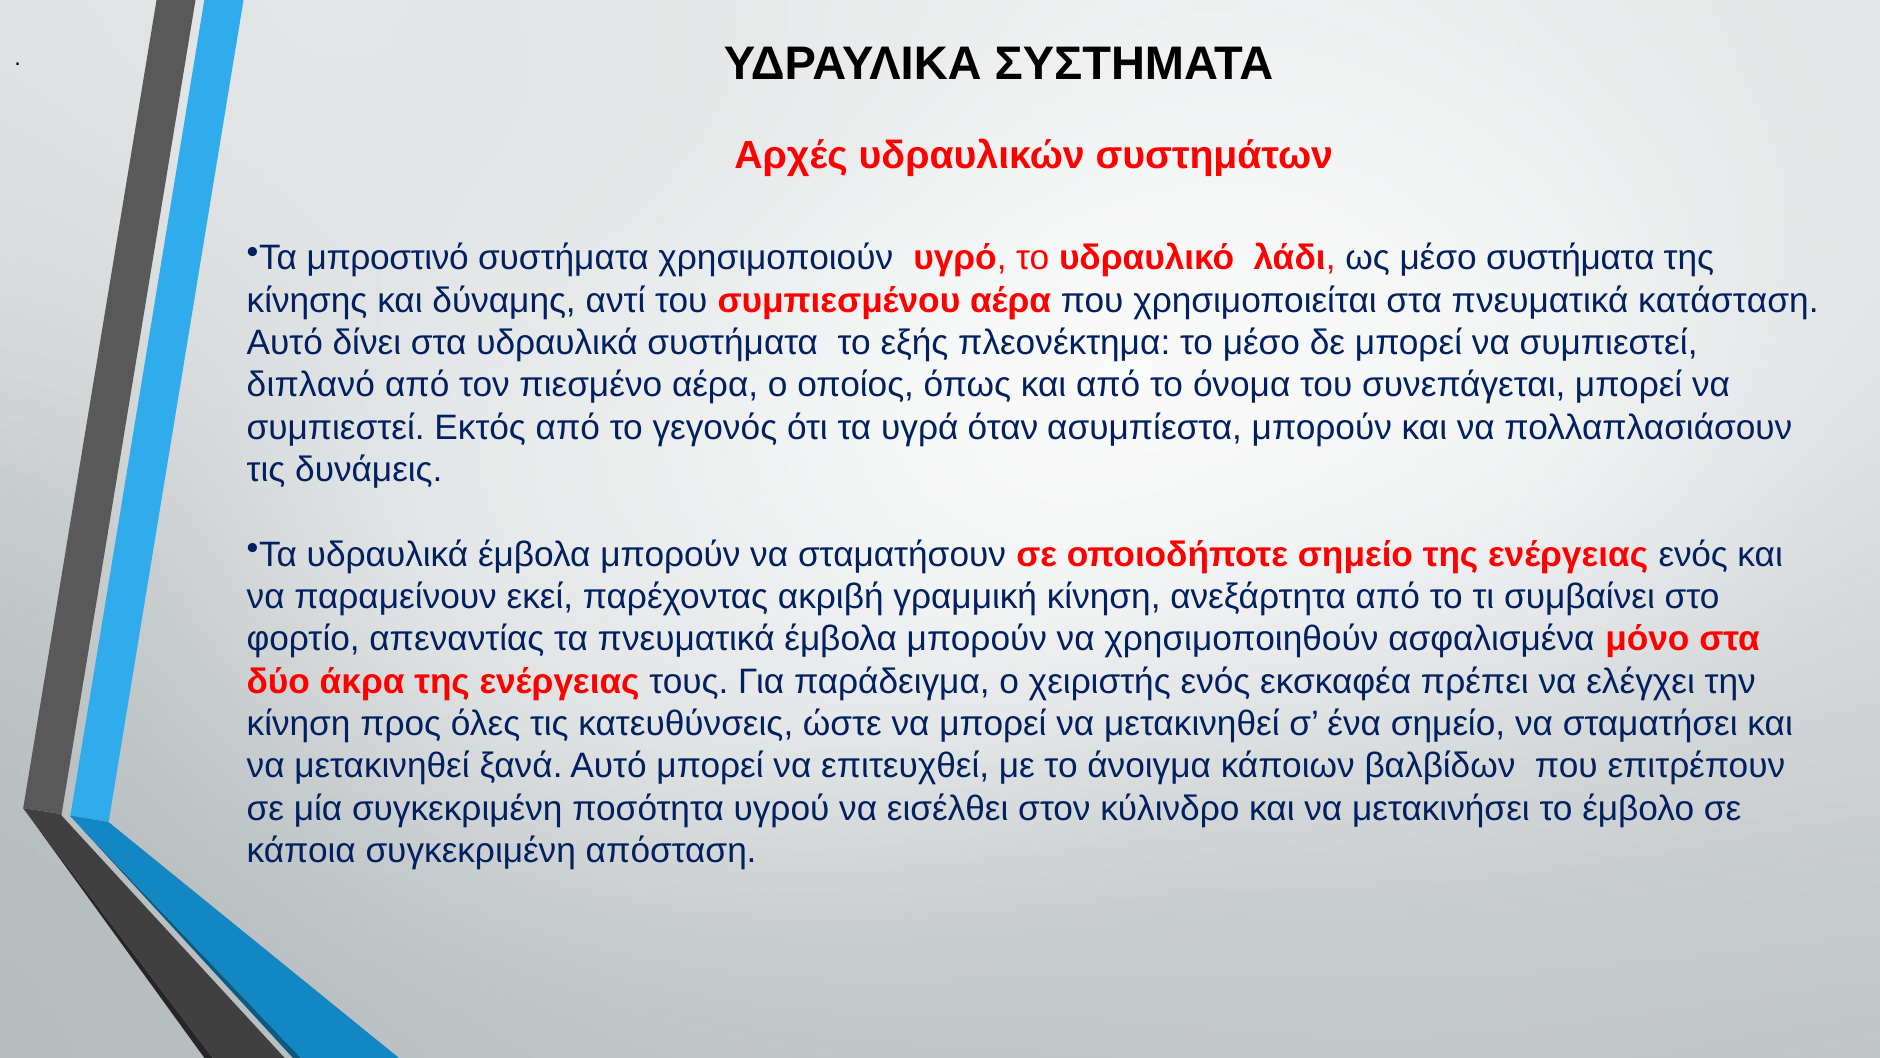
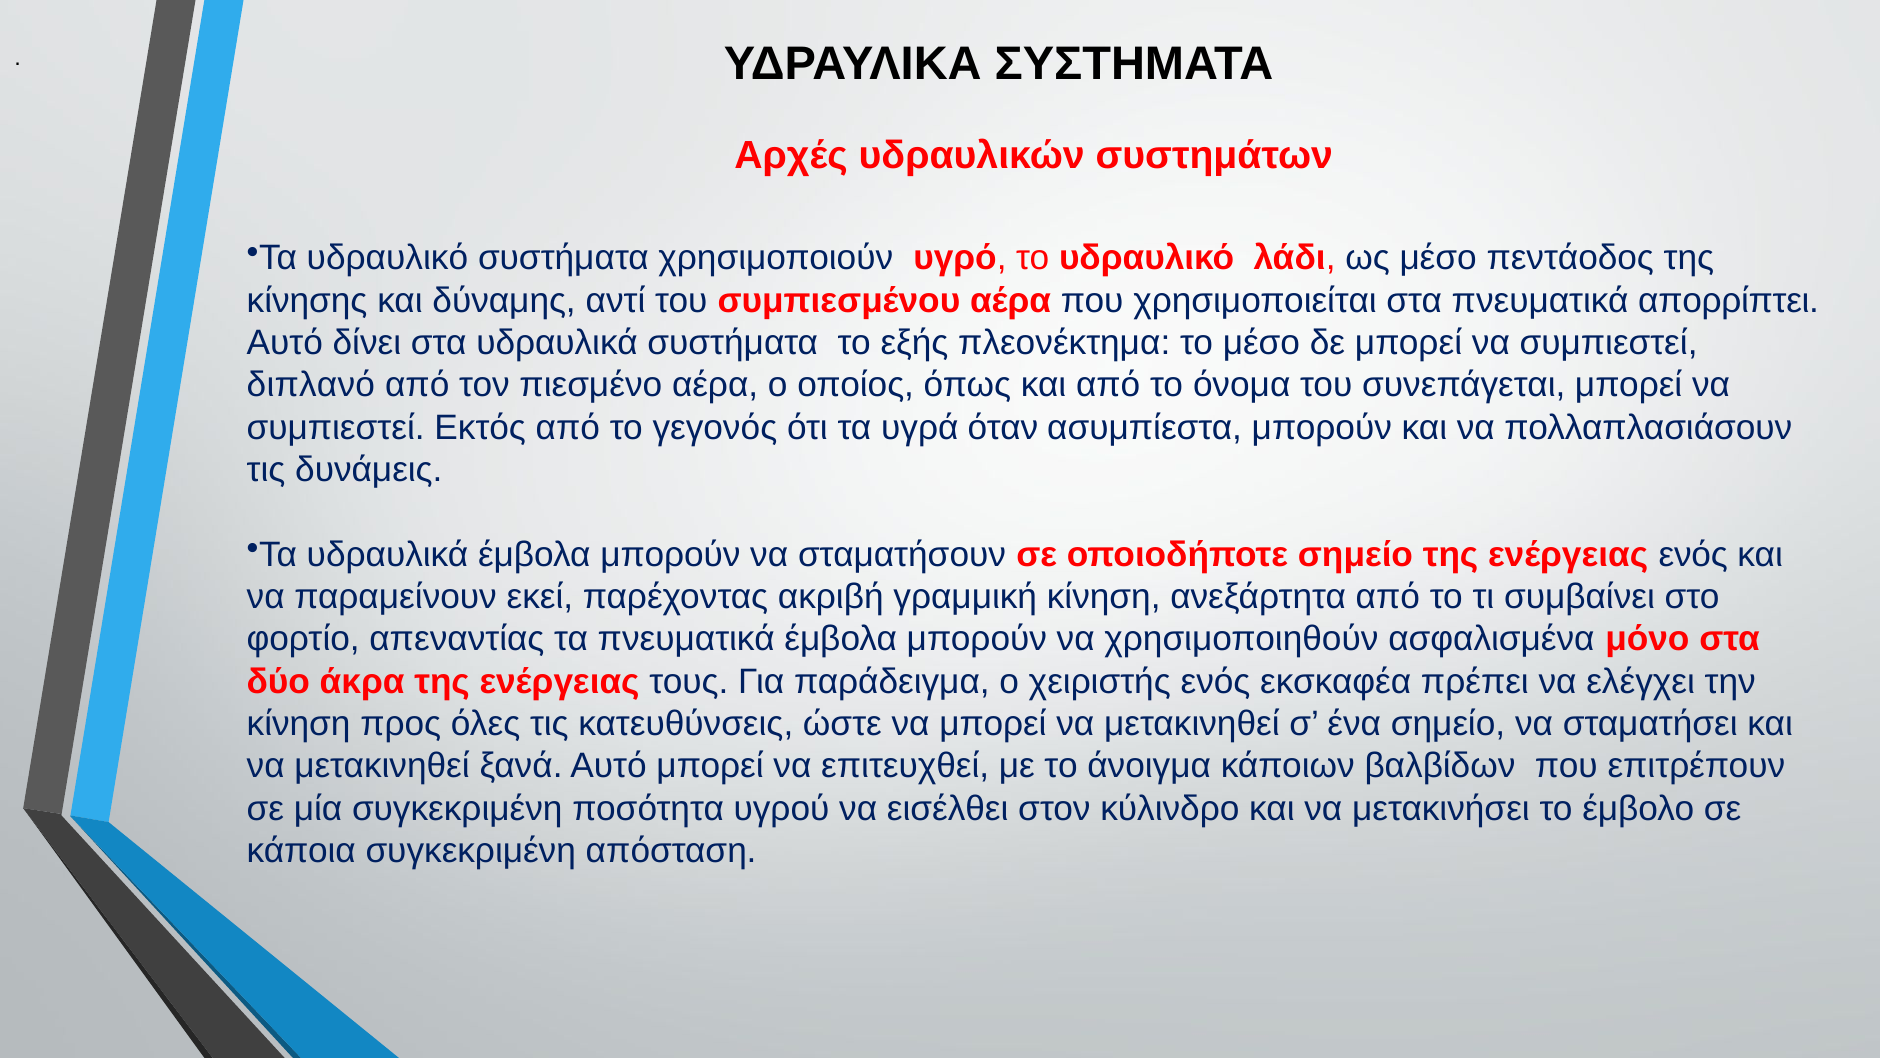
Τα μπροστινό: μπροστινό -> υδραυλικό (387, 258)
μέσο συστήματα: συστήματα -> πεντάοδος (1570, 258)
κατάσταση: κατάσταση -> απορρίπτει (1729, 300)
